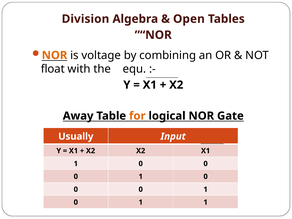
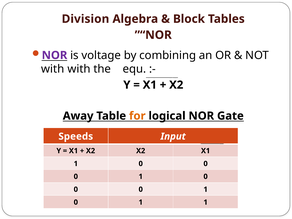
Open: Open -> Block (189, 19)
NOR colour: orange -> purple (55, 55)
float: float -> with (53, 69)
Usually: Usually -> Speeds (76, 136)
